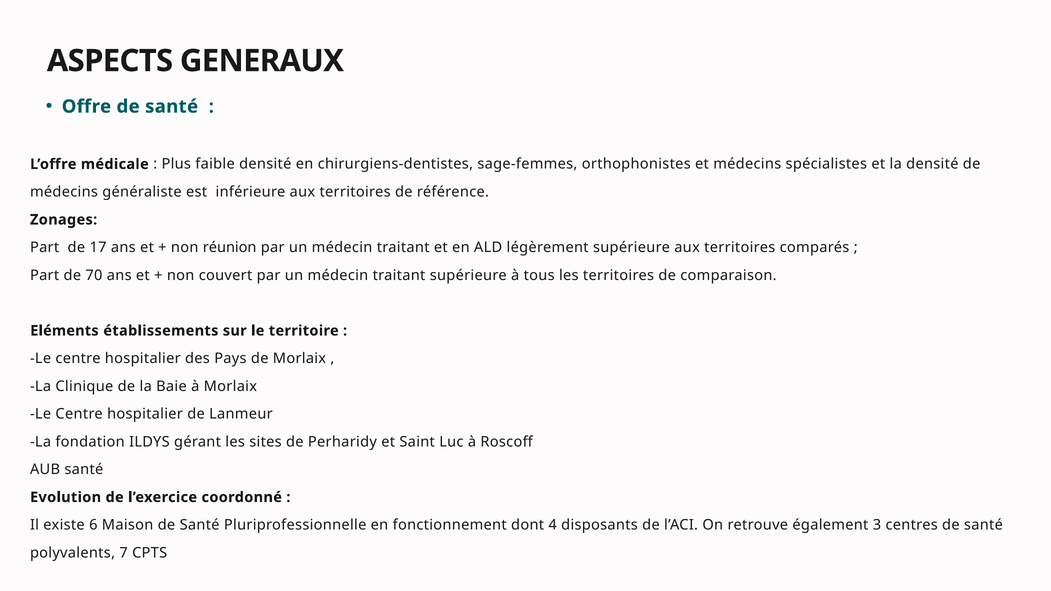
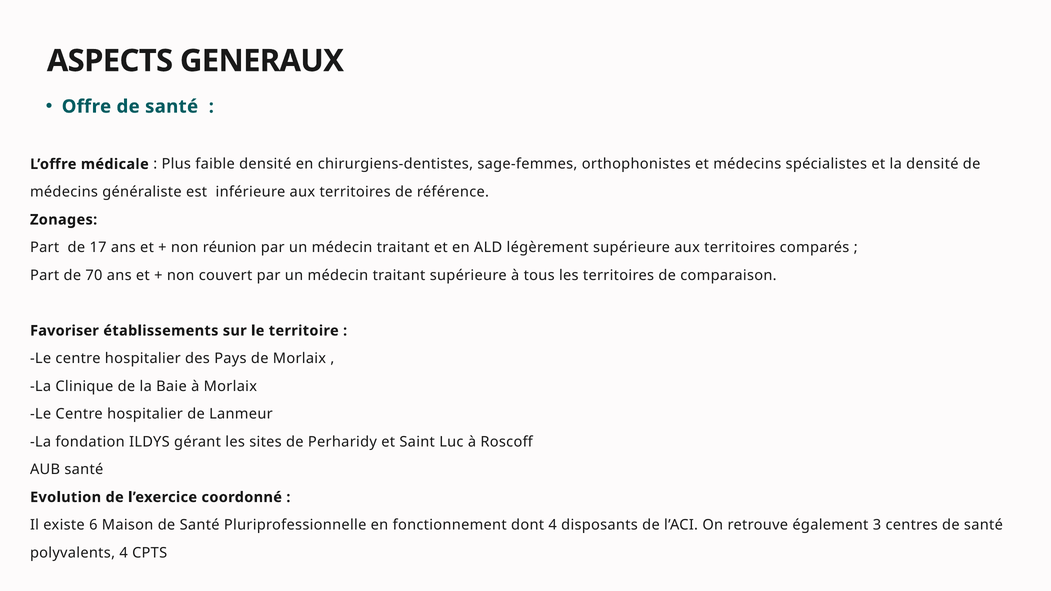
Eléments: Eléments -> Favoriser (64, 331)
polyvalents 7: 7 -> 4 (124, 553)
